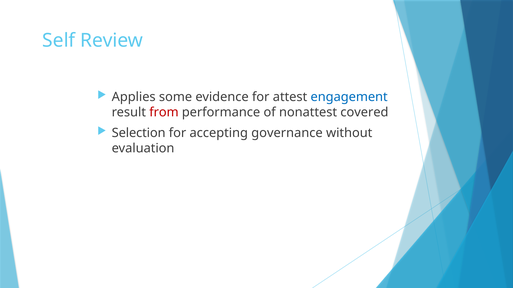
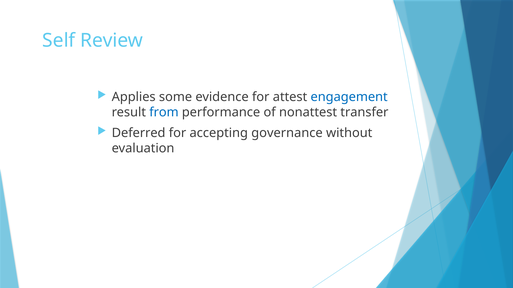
from colour: red -> blue (164, 112)
covered: covered -> transfer (364, 112)
Selection: Selection -> Deferred (139, 133)
